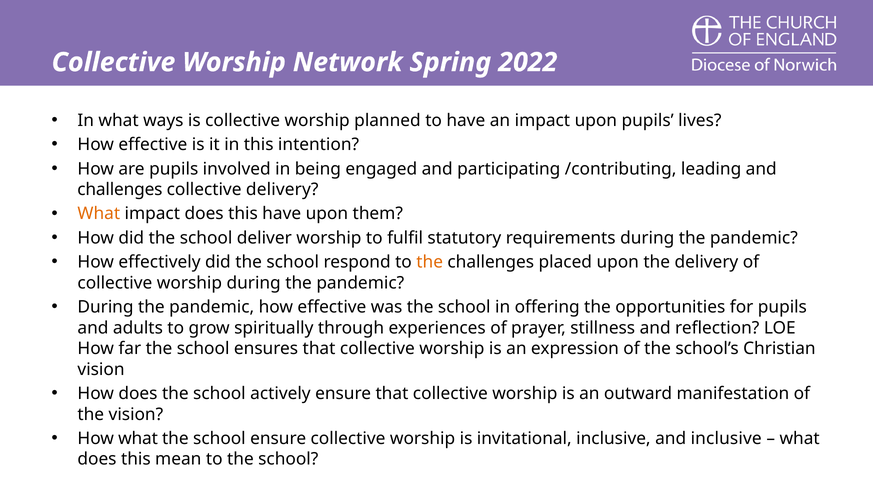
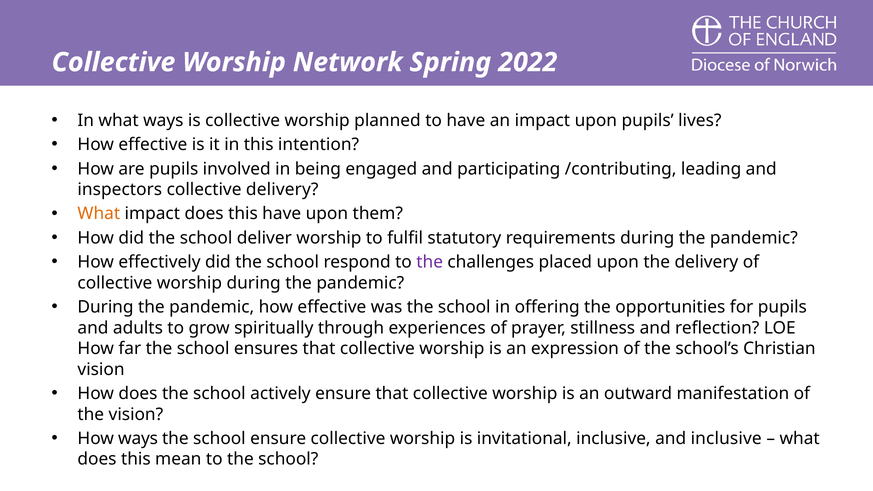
challenges: challenges -> inspectors (120, 190)
the colour: orange -> purple (430, 262)
How what: what -> ways (138, 439)
